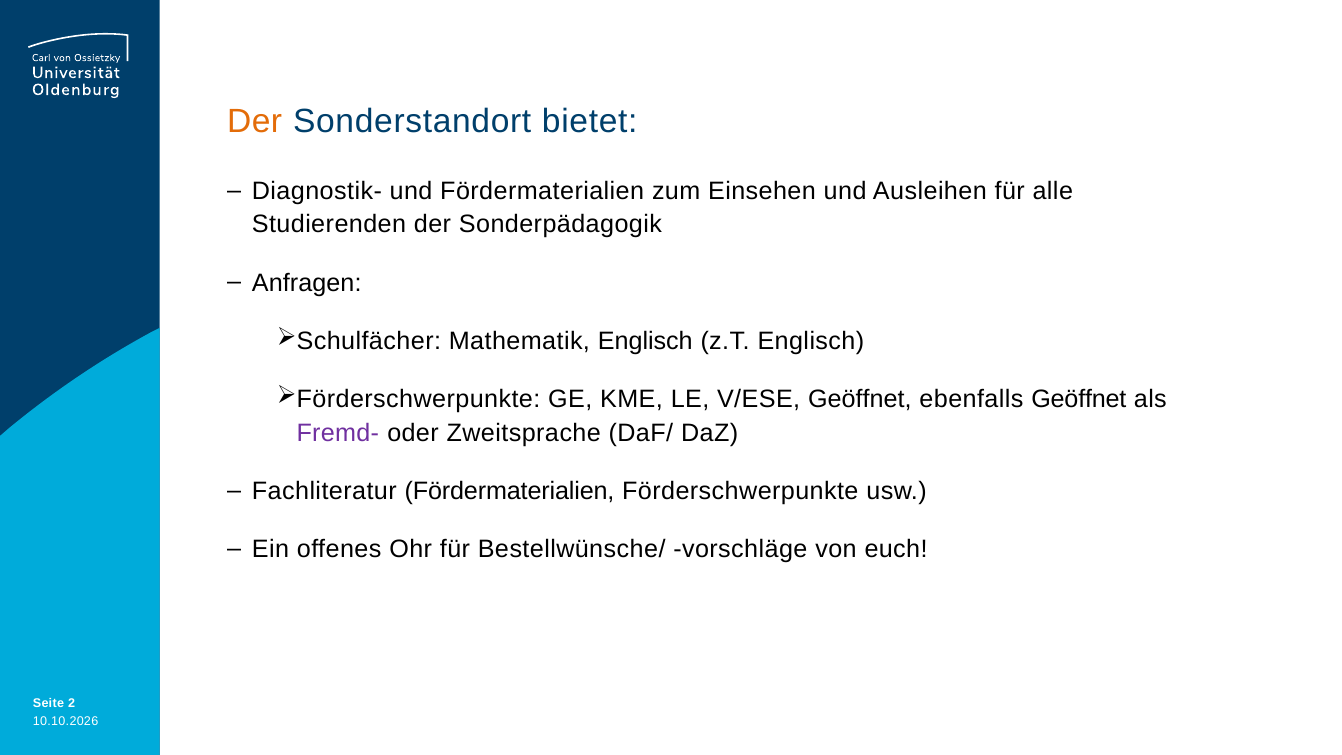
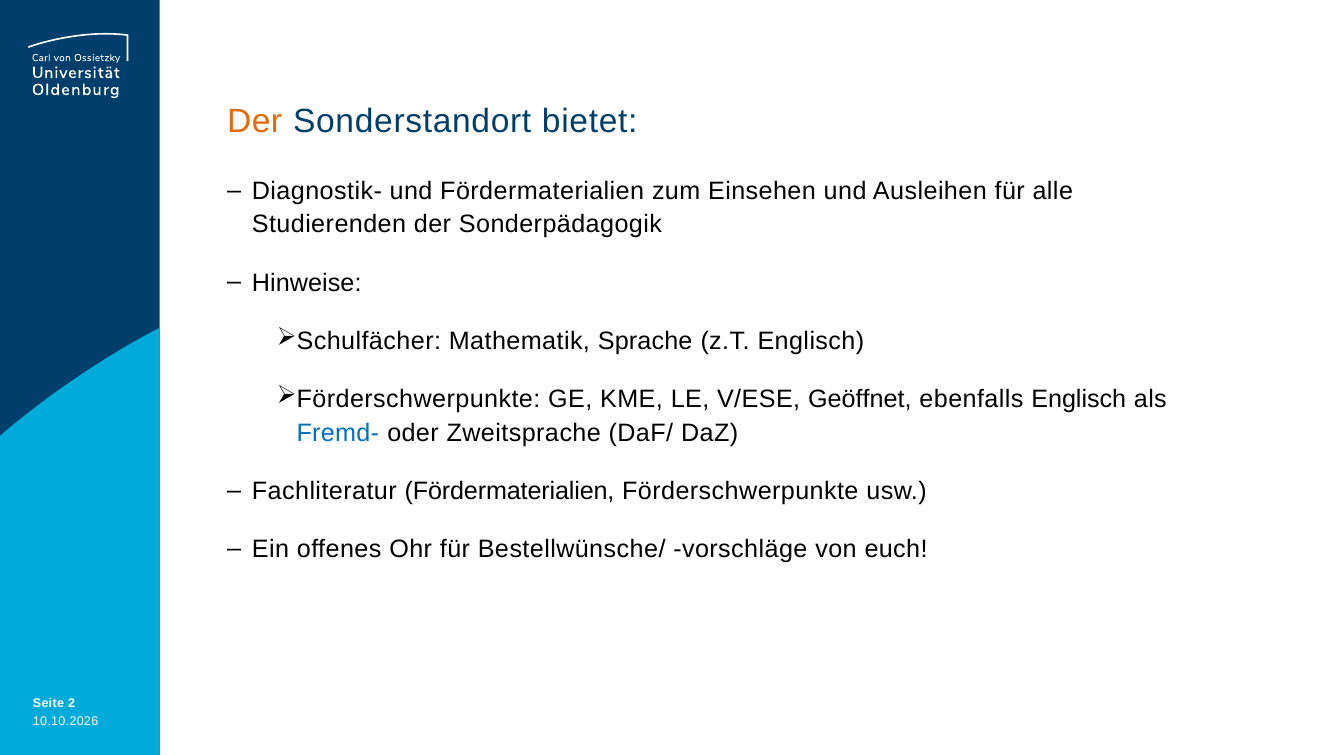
Anfragen: Anfragen -> Hinweise (307, 283)
Mathematik Englisch: Englisch -> Sprache (645, 341)
ebenfalls Geöffnet: Geöffnet -> Englisch (1079, 400)
Fremd- colour: purple -> blue (338, 433)
